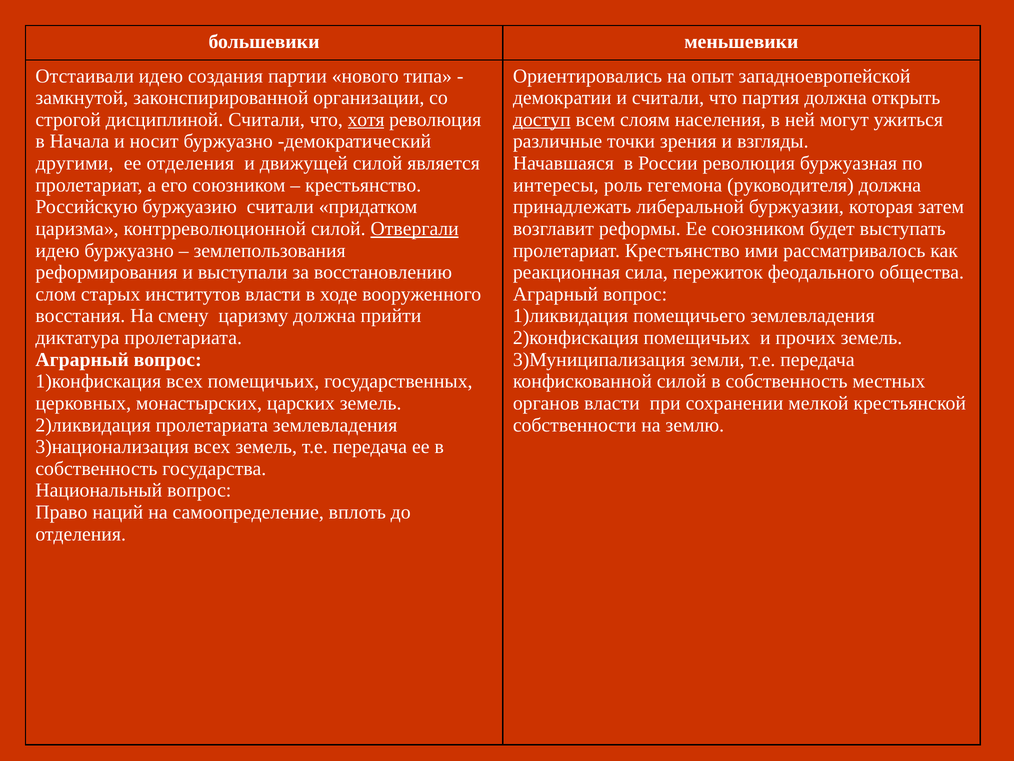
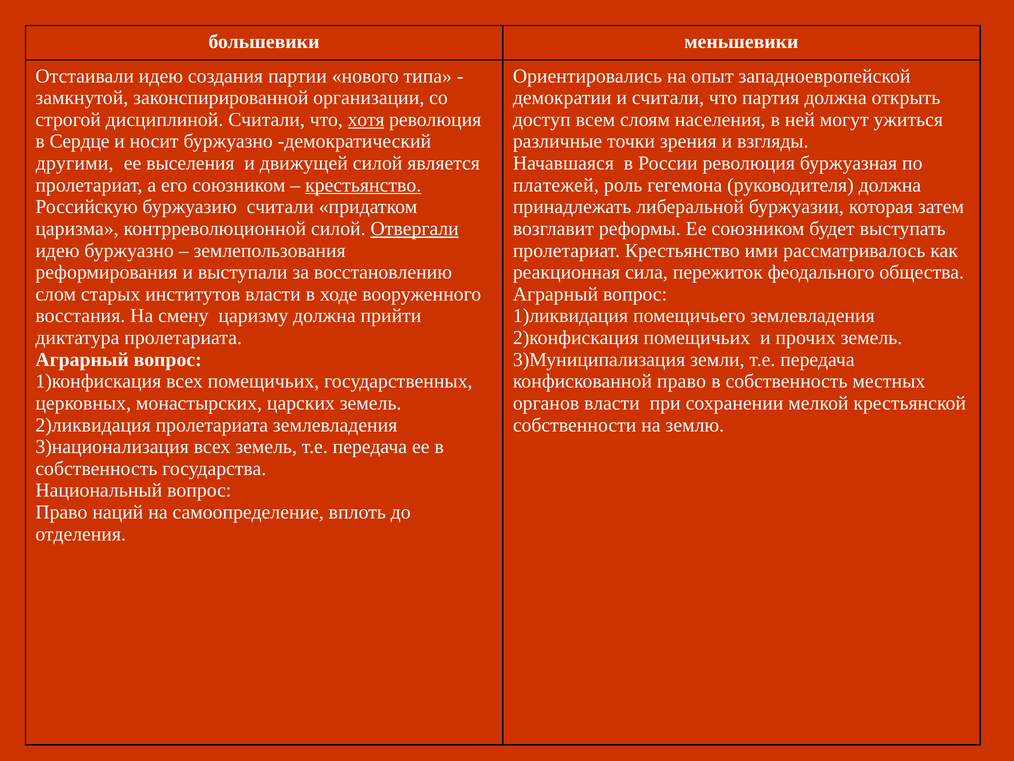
доступ underline: present -> none (542, 120)
Начала: Начала -> Сердце (80, 141)
ее отделения: отделения -> выселения (190, 163)
крестьянство underline: none -> present (363, 185)
интересы: интересы -> платежей (556, 185)
конфискованной силой: силой -> право (681, 381)
